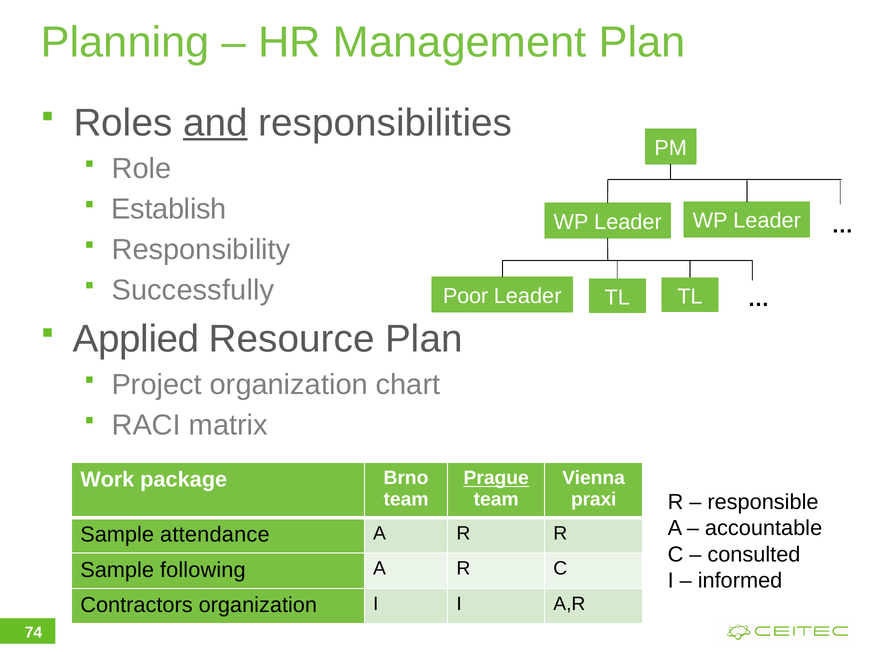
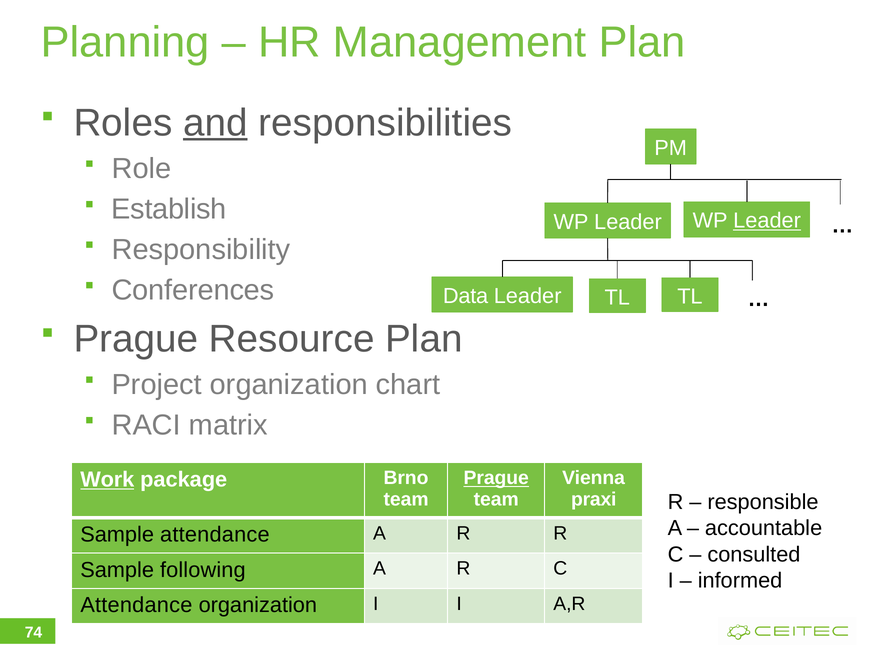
Leader underline: none -> present (767, 221)
Successfully: Successfully -> Conferences (193, 290)
Poor: Poor -> Data (466, 296)
Applied: Applied -> Prague (136, 339)
Work underline: none -> present (107, 480)
Contractors: Contractors -> Attendance (136, 606)
